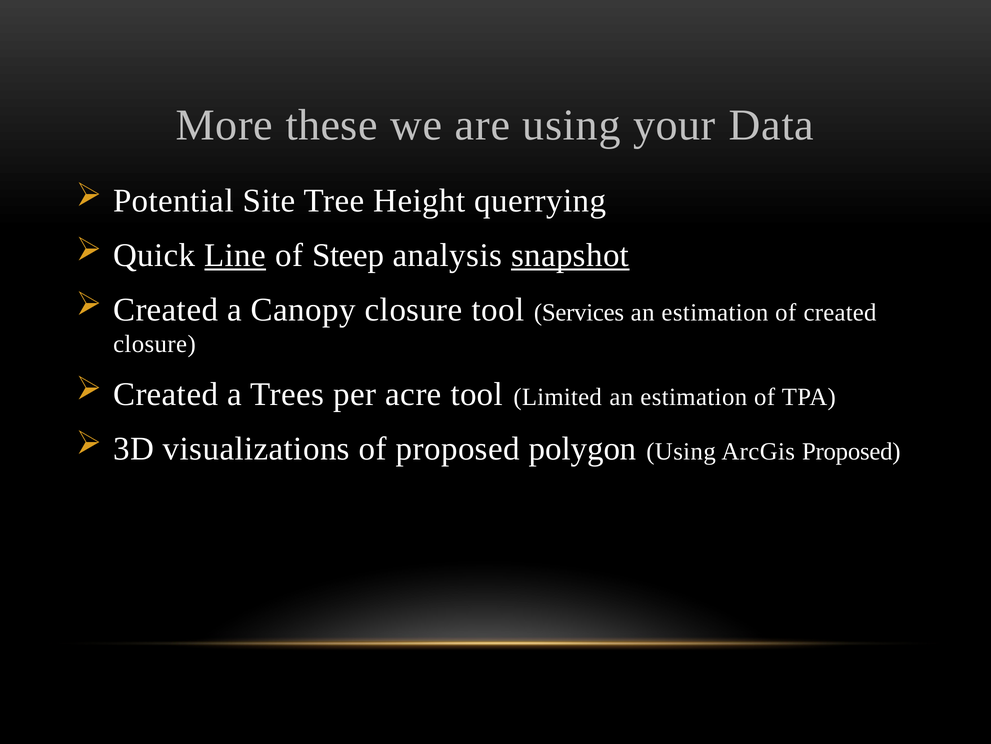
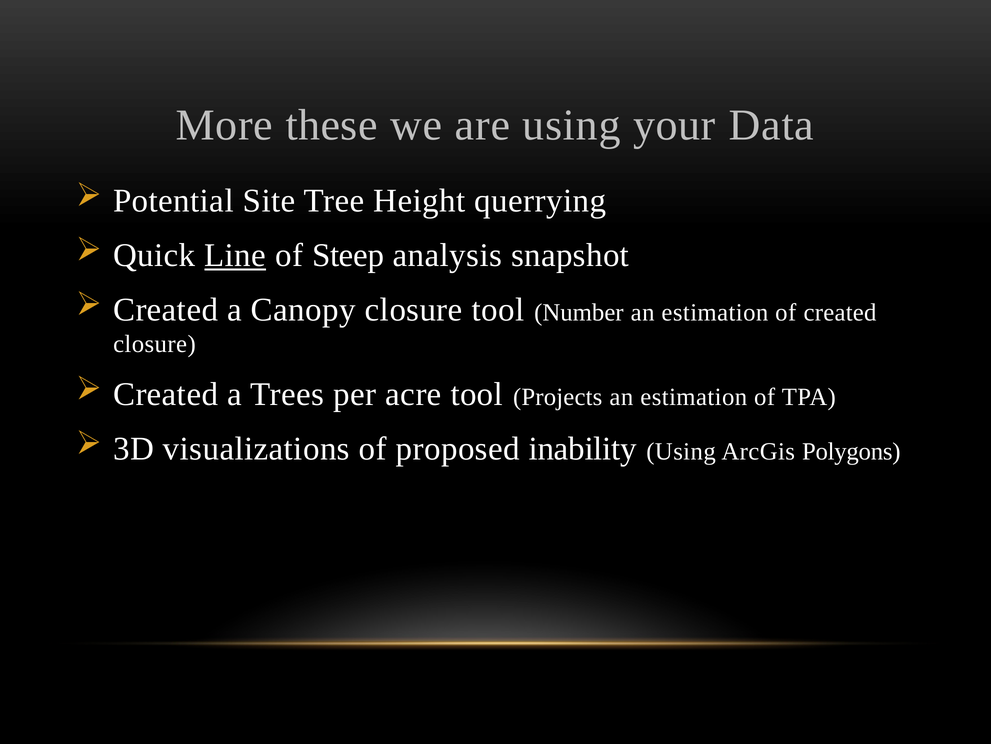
snapshot underline: present -> none (570, 255)
Services: Services -> Number (579, 312)
Limited: Limited -> Projects (558, 396)
polygon: polygon -> inability (583, 448)
ArcGis Proposed: Proposed -> Polygons (851, 451)
